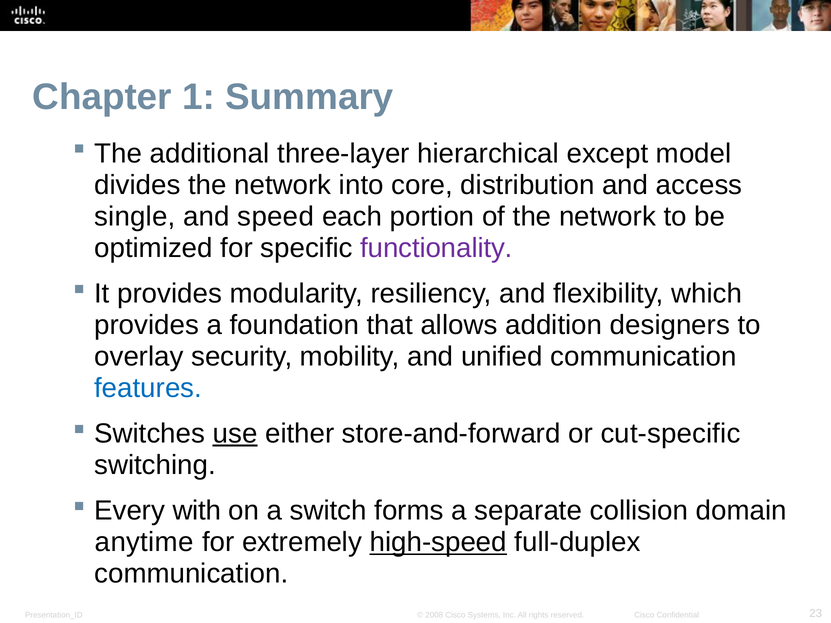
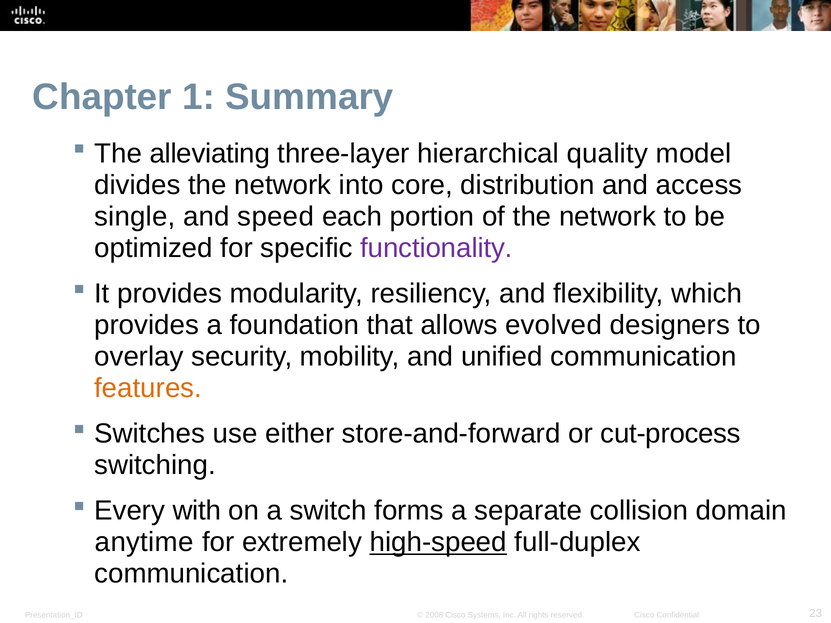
additional: additional -> alleviating (210, 154)
except: except -> quality (607, 154)
addition: addition -> evolved (554, 325)
features colour: blue -> orange (148, 388)
use underline: present -> none (235, 434)
cut-specific: cut-specific -> cut-process (671, 434)
